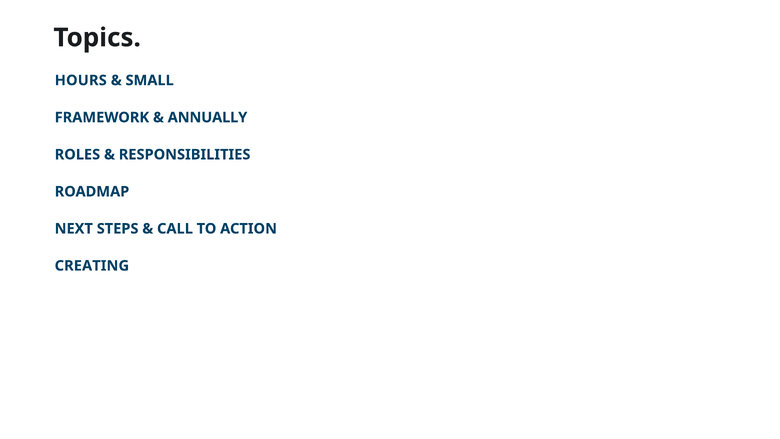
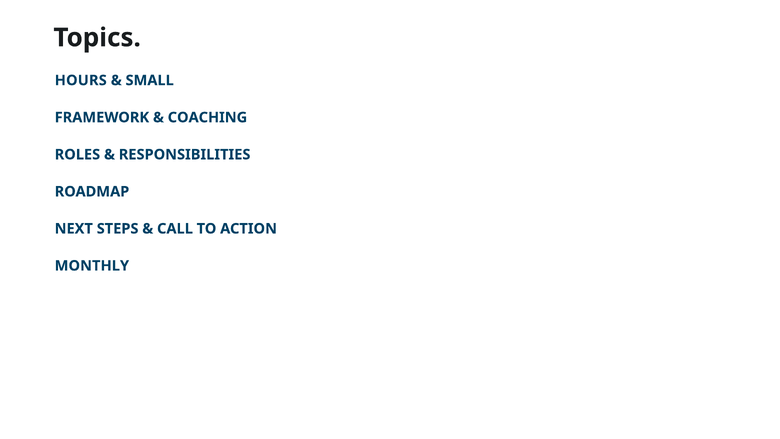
ANNUALLY: ANNUALLY -> COACHING (207, 117)
CREATING: CREATING -> MONTHLY (92, 266)
